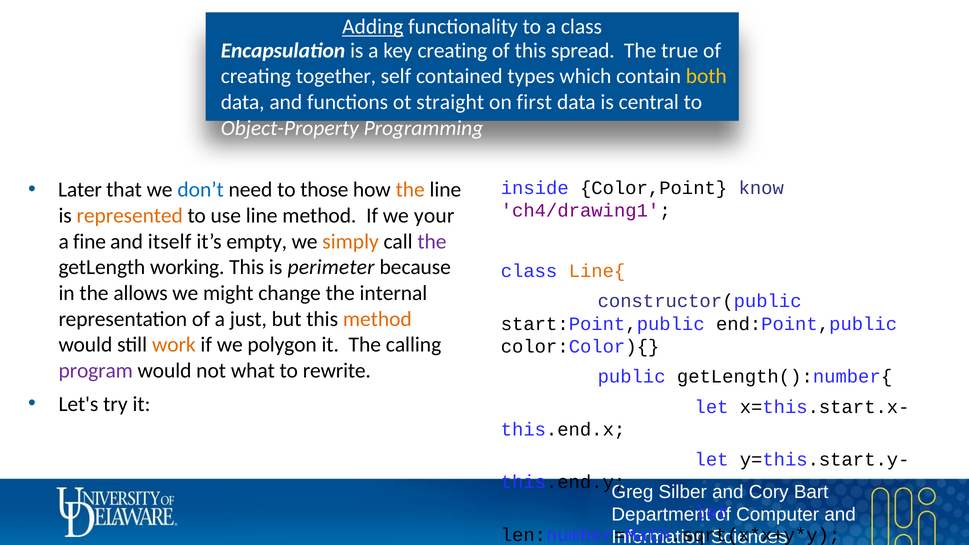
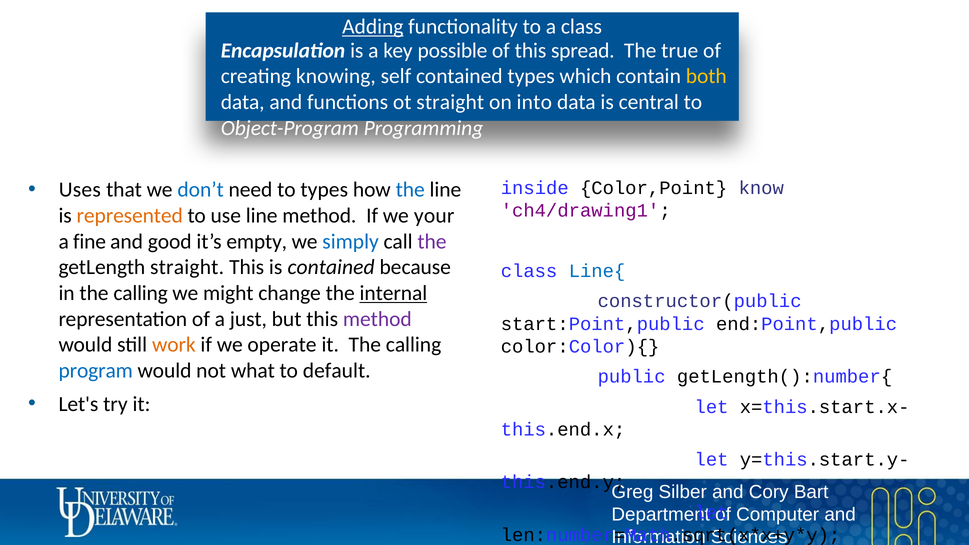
key creating: creating -> possible (452, 51)
together: together -> knowing (336, 76)
first: first -> into (534, 102)
Object-Property: Object-Property -> Object-Program (290, 128)
Later: Later -> Uses (80, 190)
to those: those -> types (324, 190)
the colour: orange -> blue (410, 190)
itself: itself -> good (170, 242)
simply colour: orange -> blue (351, 242)
getLength working: working -> straight (187, 267)
is perimeter: perimeter -> contained (331, 267)
Line{ colour: orange -> blue (597, 271)
in the allows: allows -> calling (141, 293)
internal underline: none -> present (393, 293)
method colour: orange -> purple (377, 319)
polygon: polygon -> operate (282, 345)
program colour: purple -> blue (96, 371)
rewrite: rewrite -> default (337, 371)
